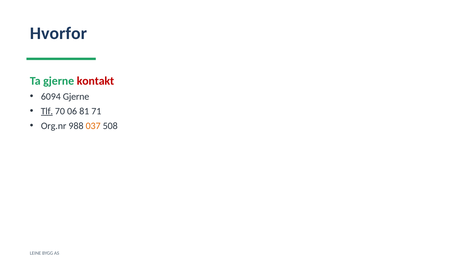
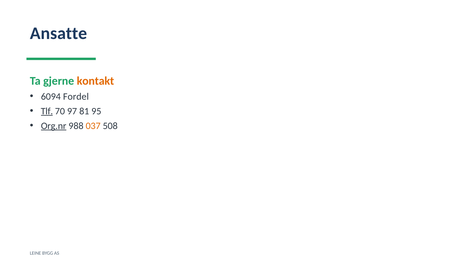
Hvorfor: Hvorfor -> Ansatte (58, 34)
kontakt colour: red -> orange (95, 81)
6094 Gjerne: Gjerne -> Fordel (76, 97)
06: 06 -> 97 (72, 111)
71: 71 -> 95 (96, 111)
Org.nr underline: none -> present (54, 126)
